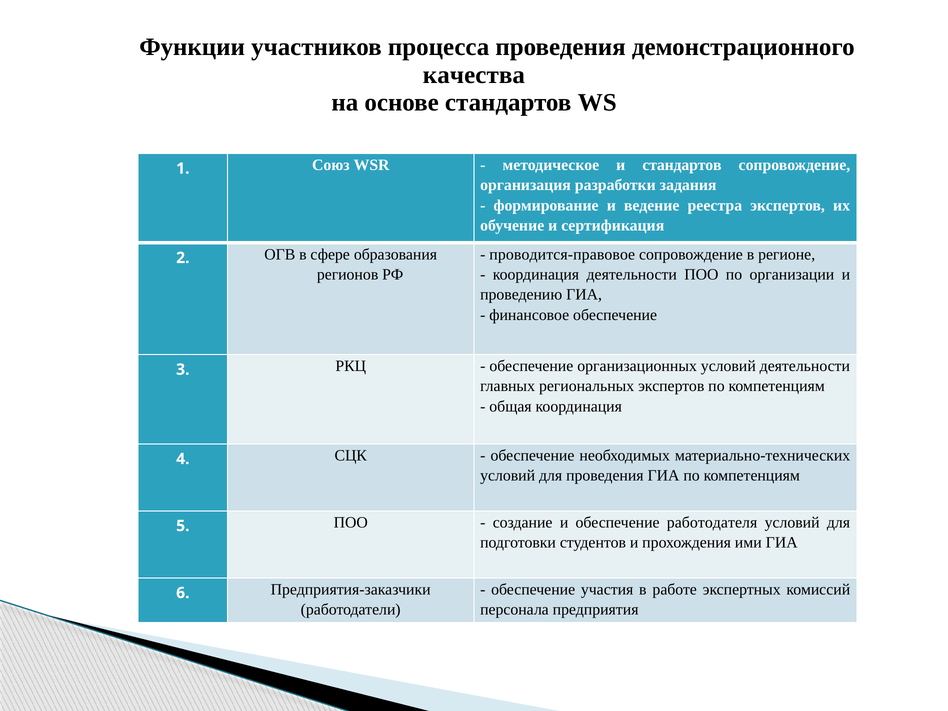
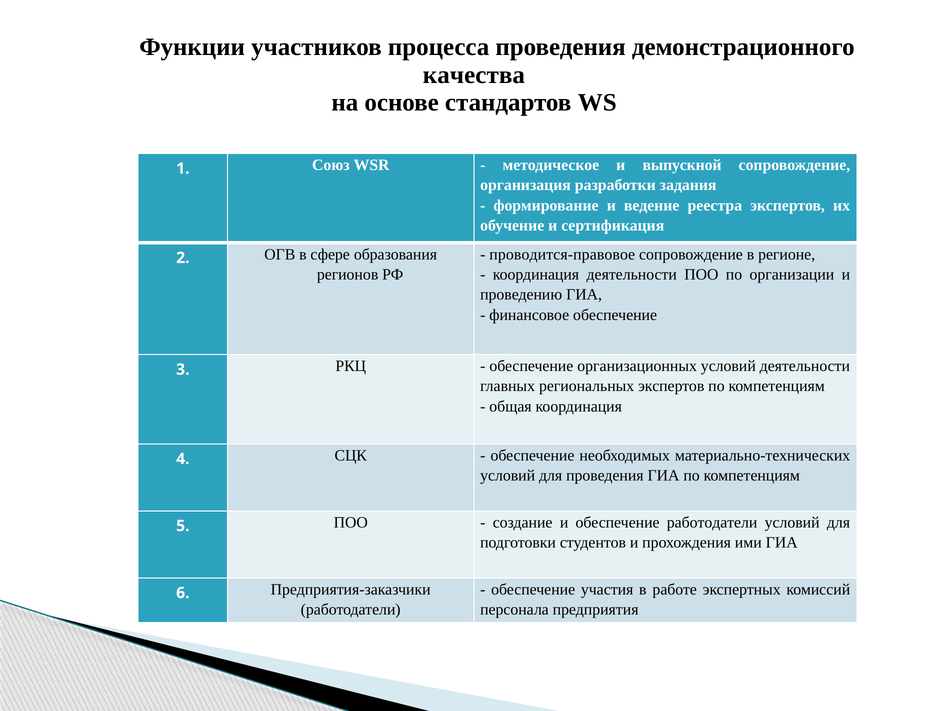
и стандартов: стандартов -> выпускной (682, 165)
обеспечение работодателя: работодателя -> работодатели (712, 522)
